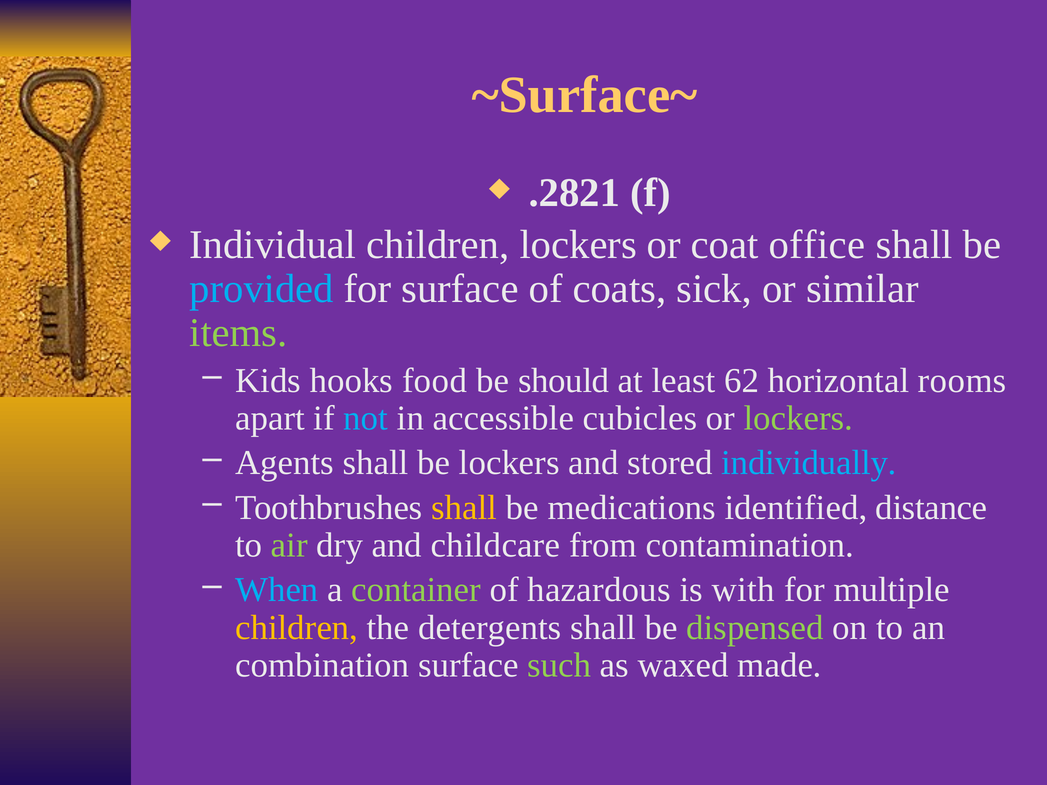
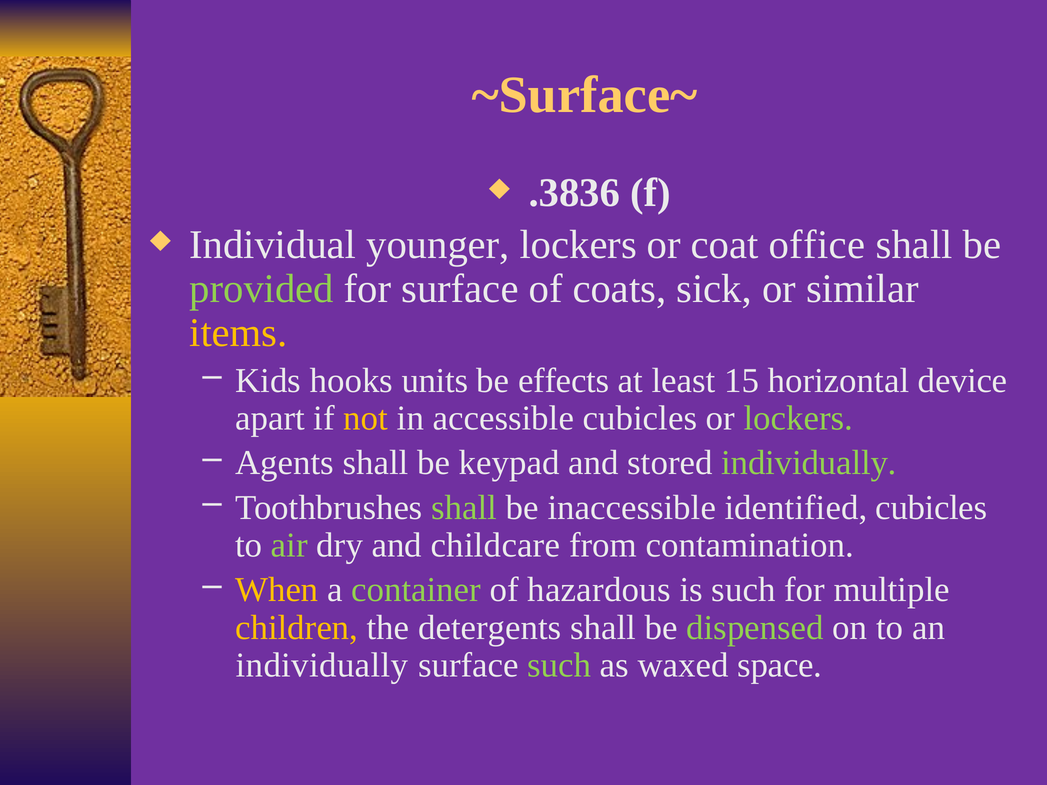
.2821: .2821 -> .3836 (574, 193)
Individual children: children -> younger (438, 245)
provided colour: light blue -> light green (262, 289)
items colour: light green -> yellow (238, 333)
food: food -> units (435, 381)
should: should -> effects (564, 381)
62: 62 -> 15 (742, 381)
rooms: rooms -> device (963, 381)
not colour: light blue -> yellow (366, 418)
be lockers: lockers -> keypad (509, 463)
individually colour: light blue -> light green (809, 463)
shall colour: yellow -> light green (464, 508)
medications: medications -> inaccessible (632, 508)
identified distance: distance -> cubicles (931, 508)
When colour: light blue -> yellow (277, 590)
is with: with -> such (743, 590)
combination: combination -> individually (322, 665)
made: made -> space (780, 665)
